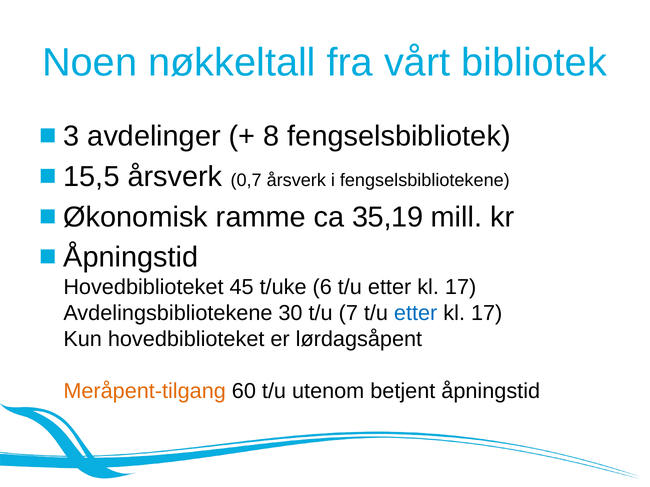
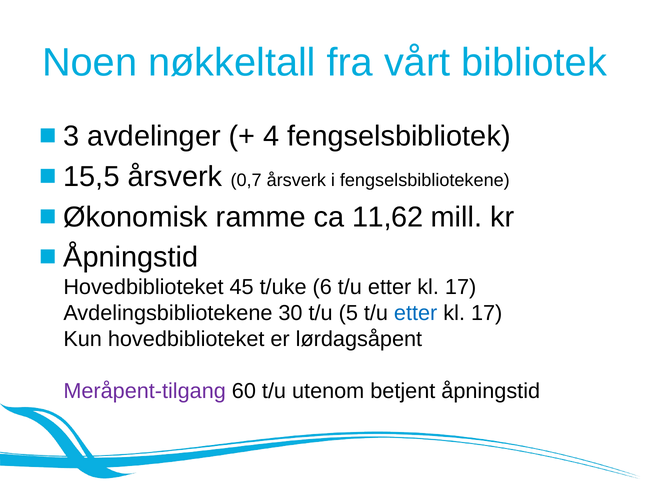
8: 8 -> 4 (271, 136)
35,19: 35,19 -> 11,62 (388, 217)
7: 7 -> 5 (348, 314)
Meråpent-tilgang colour: orange -> purple (145, 392)
